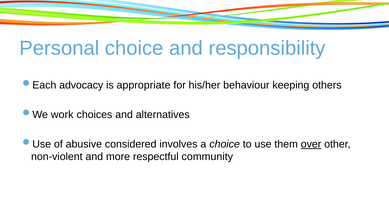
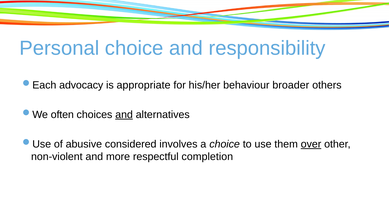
keeping: keeping -> broader (291, 85)
work: work -> often (62, 114)
and underline: none -> present (124, 114)
community: community -> completion (207, 157)
